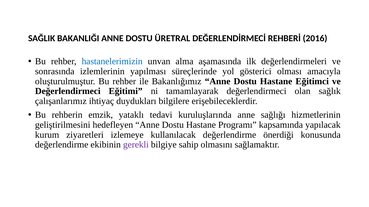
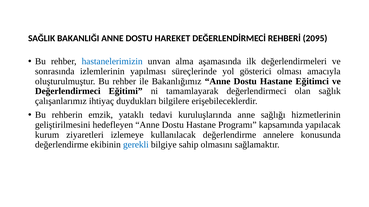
ÜRETRAL: ÜRETRAL -> HAREKET (172, 39)
2016: 2016 -> 2095 (315, 39)
önerdiği: önerdiği -> annelere (278, 135)
gerekli colour: purple -> blue (136, 145)
